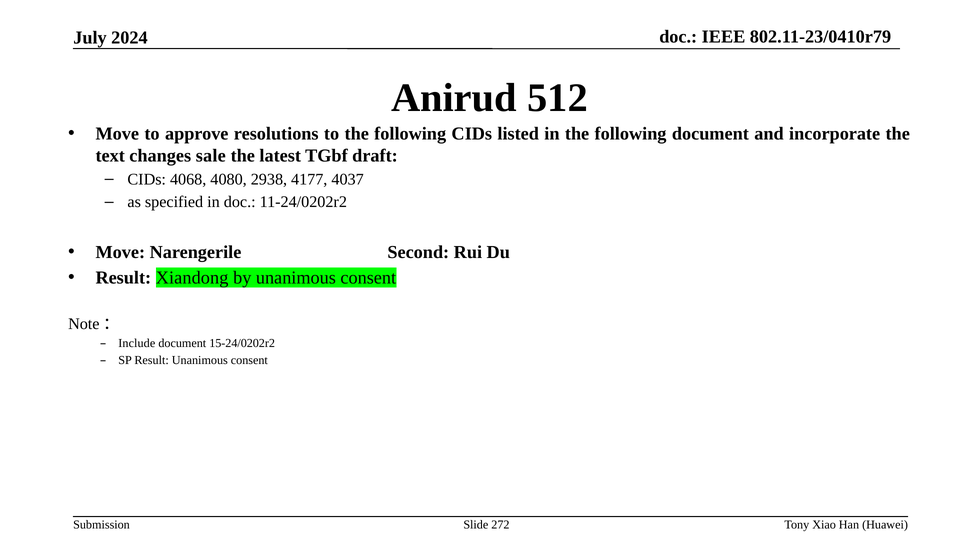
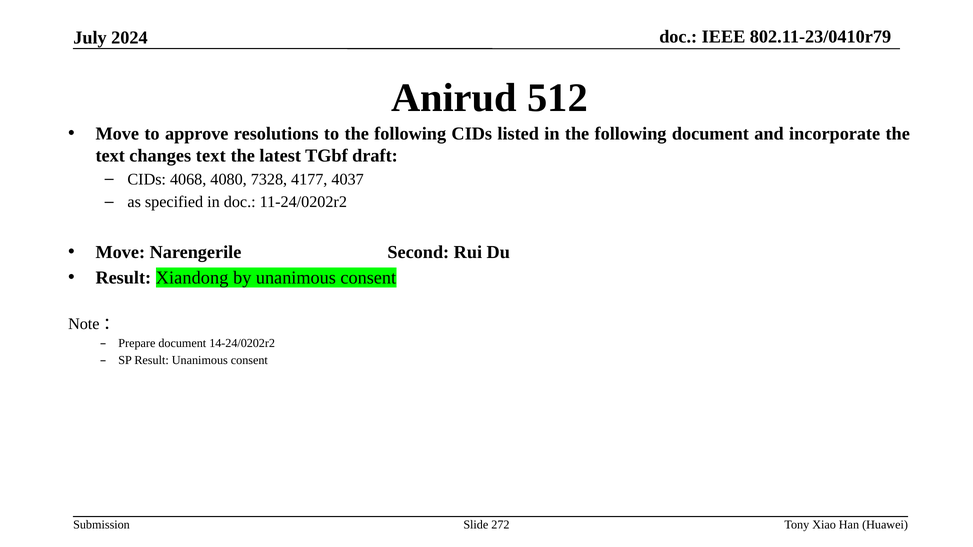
changes sale: sale -> text (211, 156)
2938: 2938 -> 7328 (269, 180)
Include: Include -> Prepare (137, 343)
15-24/0202r2: 15-24/0202r2 -> 14-24/0202r2 (242, 343)
